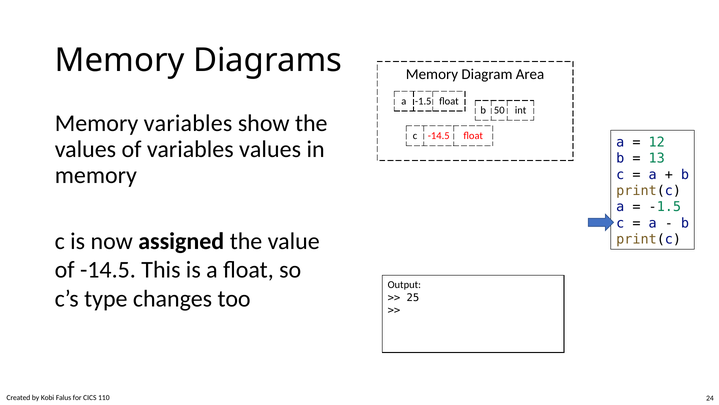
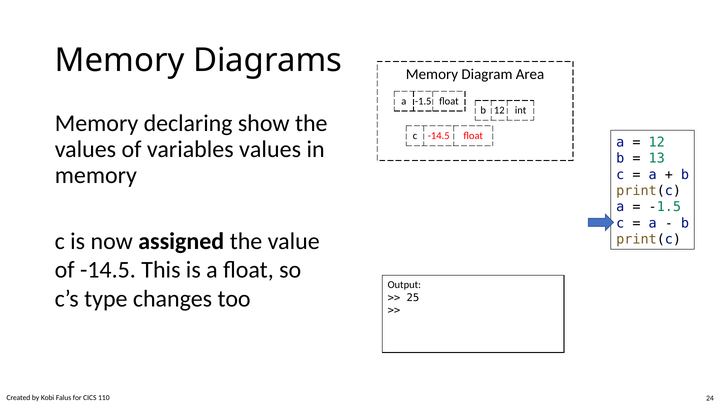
b 50: 50 -> 12 (499, 110)
Memory variables: variables -> declaring (188, 123)
